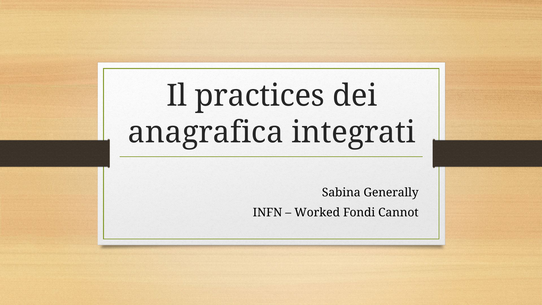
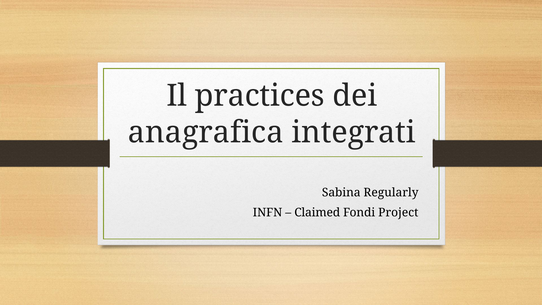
Generally: Generally -> Regularly (391, 193)
Worked: Worked -> Claimed (317, 213)
Cannot: Cannot -> Project (398, 213)
